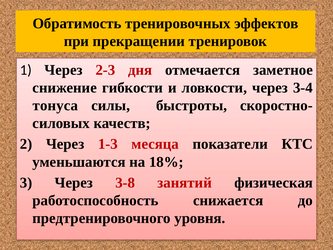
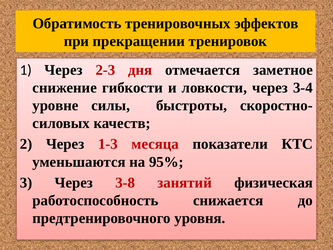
тонуса: тонуса -> уровне (55, 105)
18%: 18% -> 95% (166, 162)
